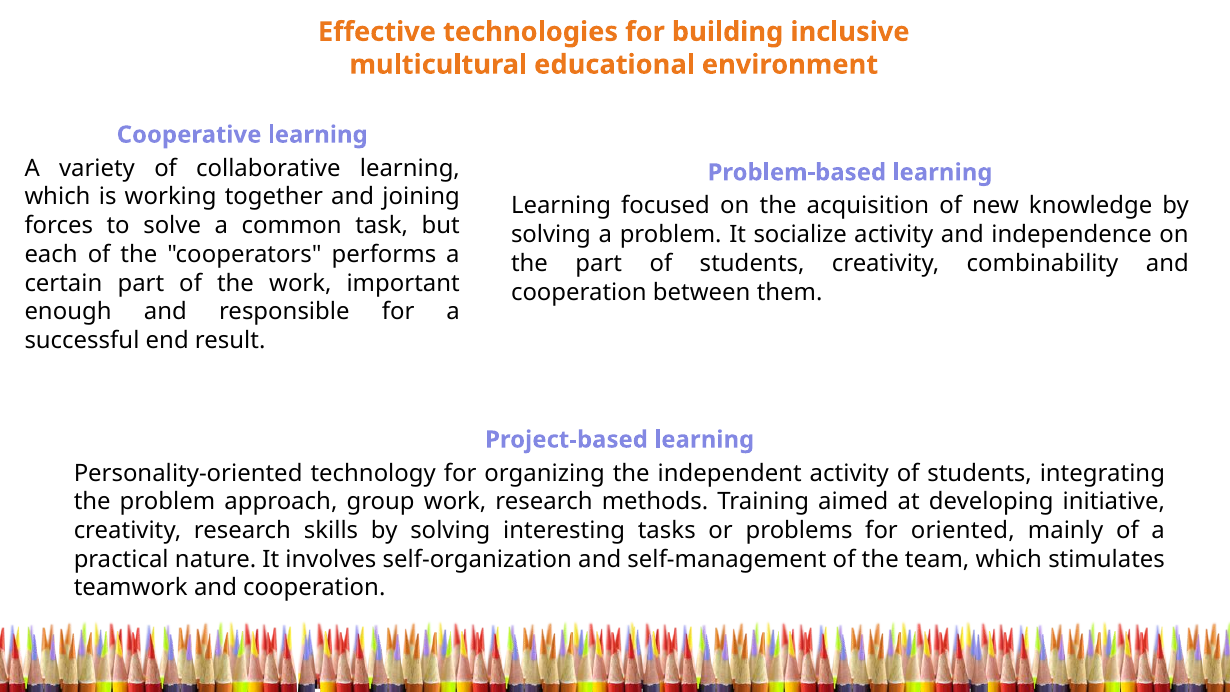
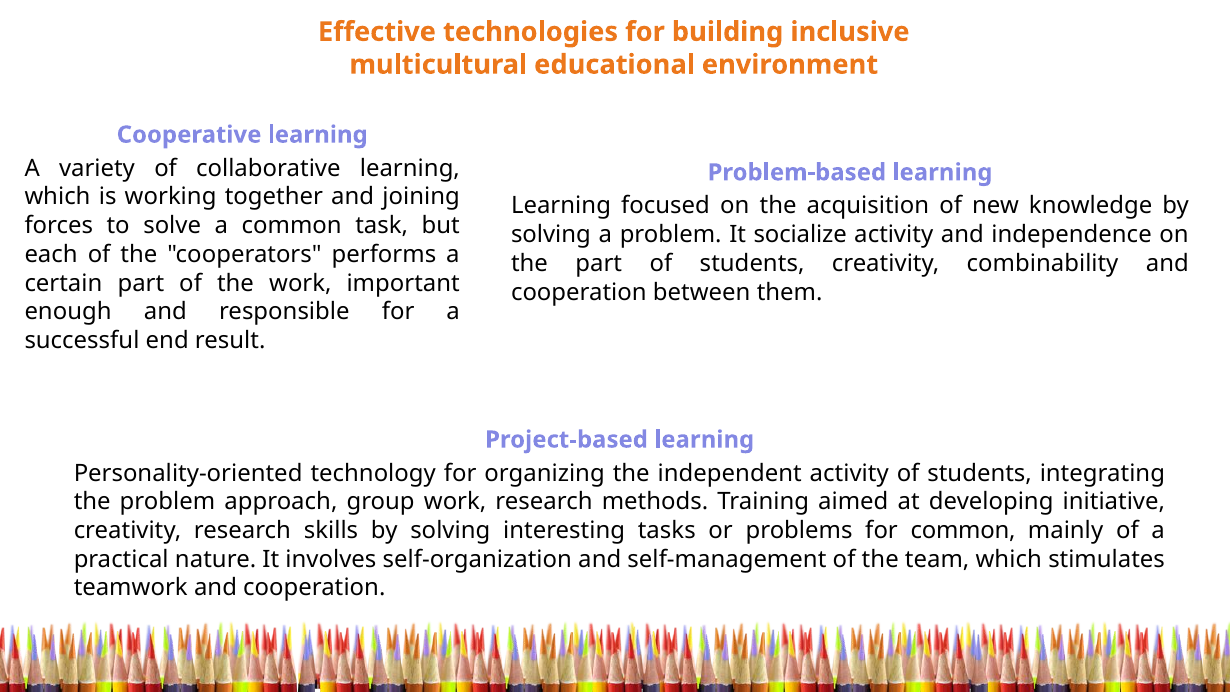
for oriented: oriented -> common (963, 531)
